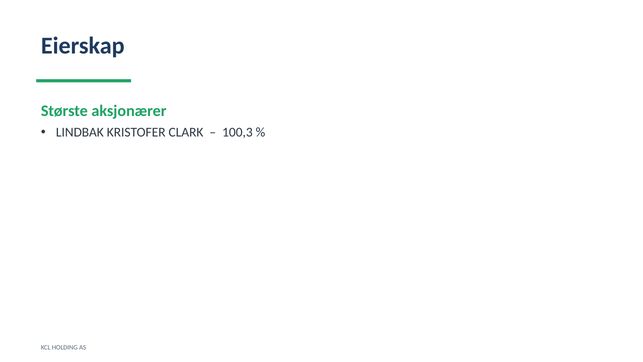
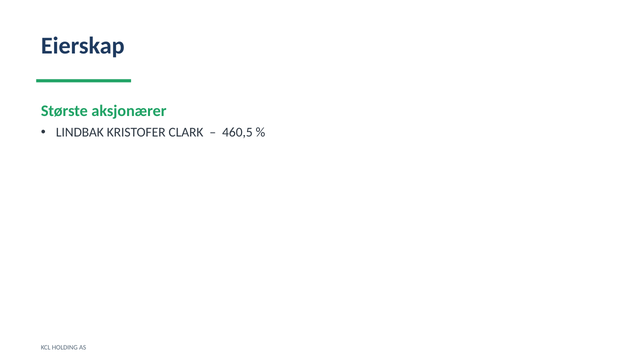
100,3: 100,3 -> 460,5 (237, 132)
